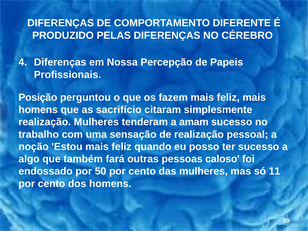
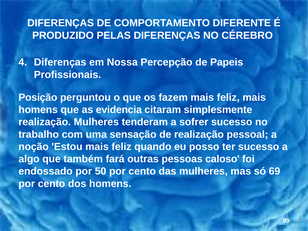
sacrifício: sacrifício -> evidencia (119, 110)
amam: amam -> sofrer (194, 122)
11: 11 -> 69 (274, 171)
